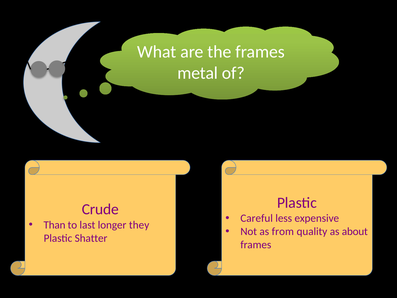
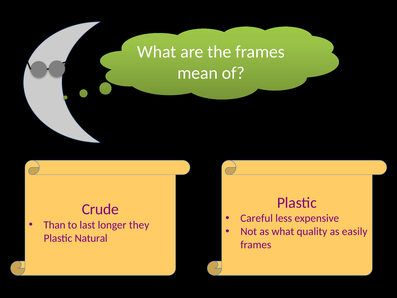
metal: metal -> mean (198, 73)
as from: from -> what (283, 231)
about: about -> easily (355, 231)
Shatter: Shatter -> Natural (91, 238)
